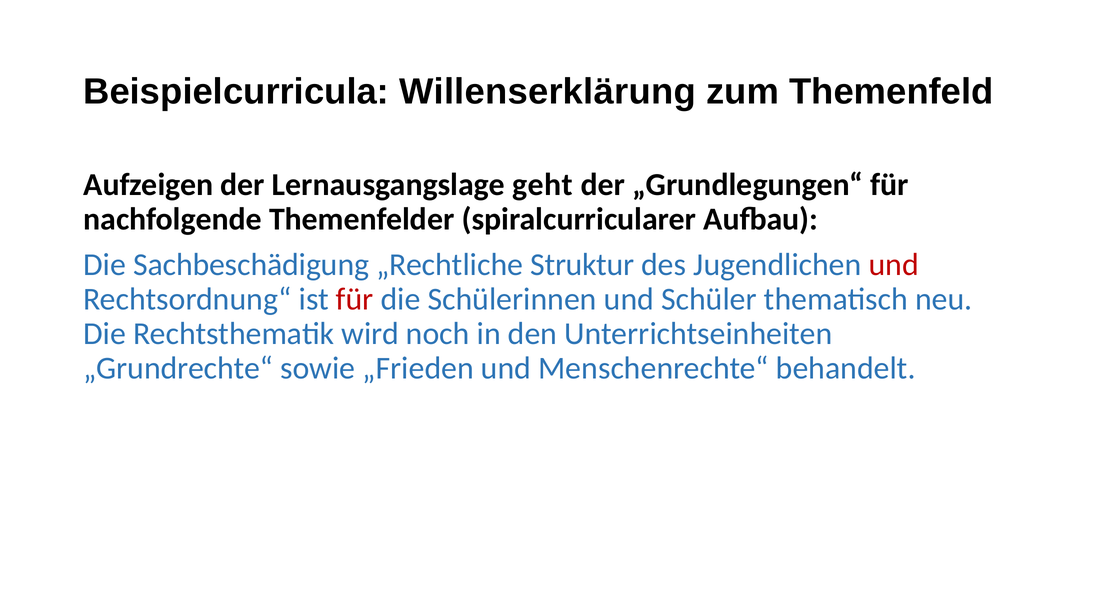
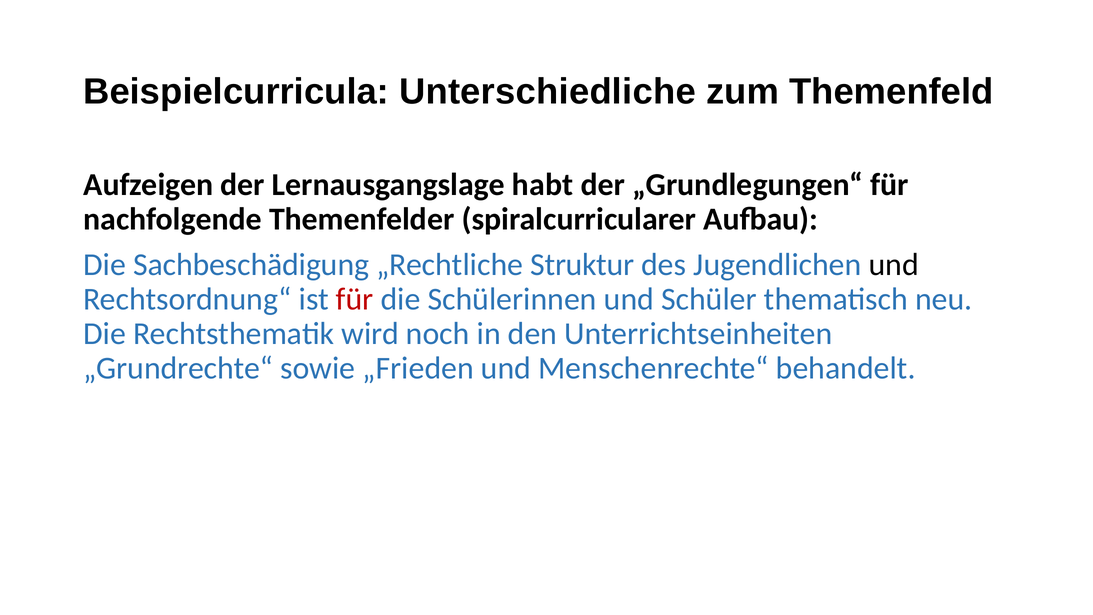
Willenserklärung: Willenserklärung -> Unterschiedliche (547, 92)
geht: geht -> habt (543, 185)
und colour: red -> black (894, 265)
